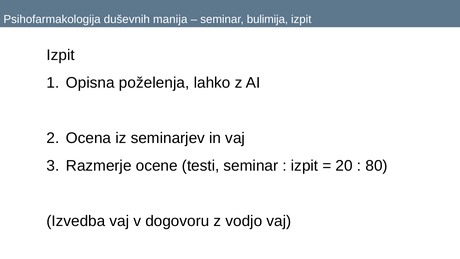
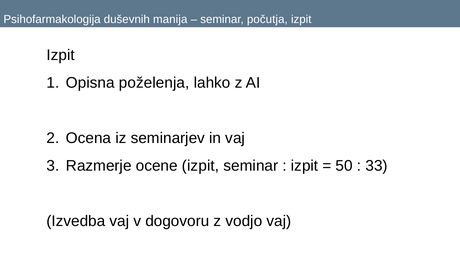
bulimija: bulimija -> počutja (267, 19)
ocene testi: testi -> izpit (201, 166)
20: 20 -> 50 (344, 166)
80: 80 -> 33 (377, 166)
